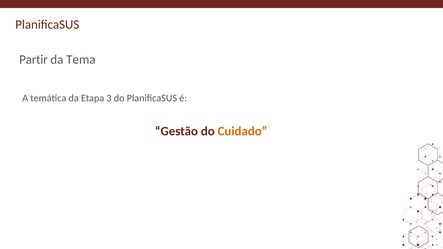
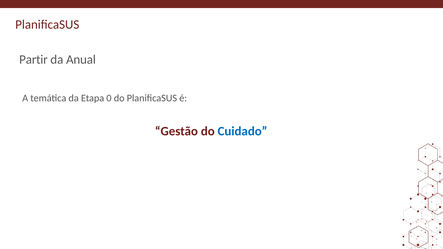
Tema: Tema -> Anual (81, 60)
3: 3 -> 0 (109, 98)
Cuidado colour: orange -> blue (242, 131)
